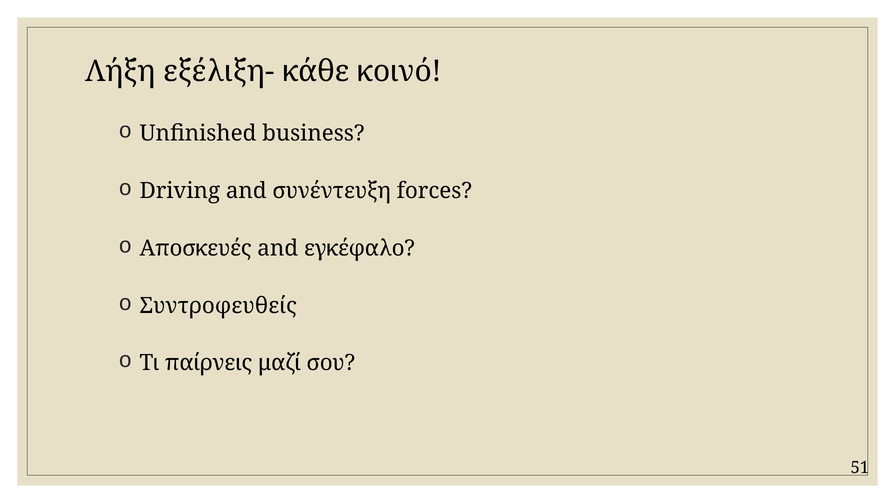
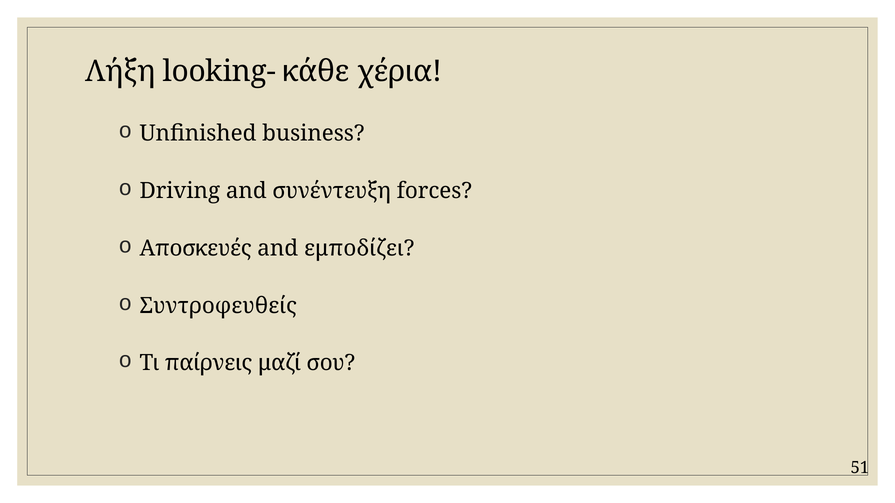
εξέλιξη-: εξέλιξη- -> looking- (219, 72)
κοινό: κοινό -> χέρια (400, 72)
εγκέφαλο: εγκέφαλο -> εμποδίζει (359, 248)
